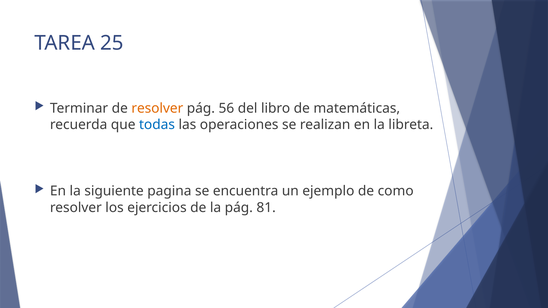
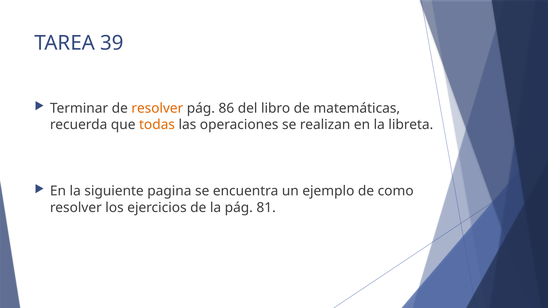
25: 25 -> 39 (112, 43)
56: 56 -> 86 (226, 108)
todas colour: blue -> orange (157, 125)
